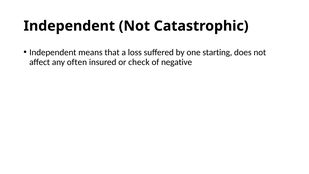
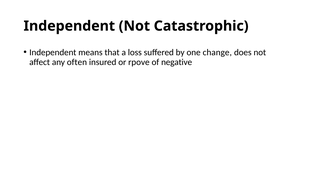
starting: starting -> change (217, 52)
check: check -> rpove (139, 62)
